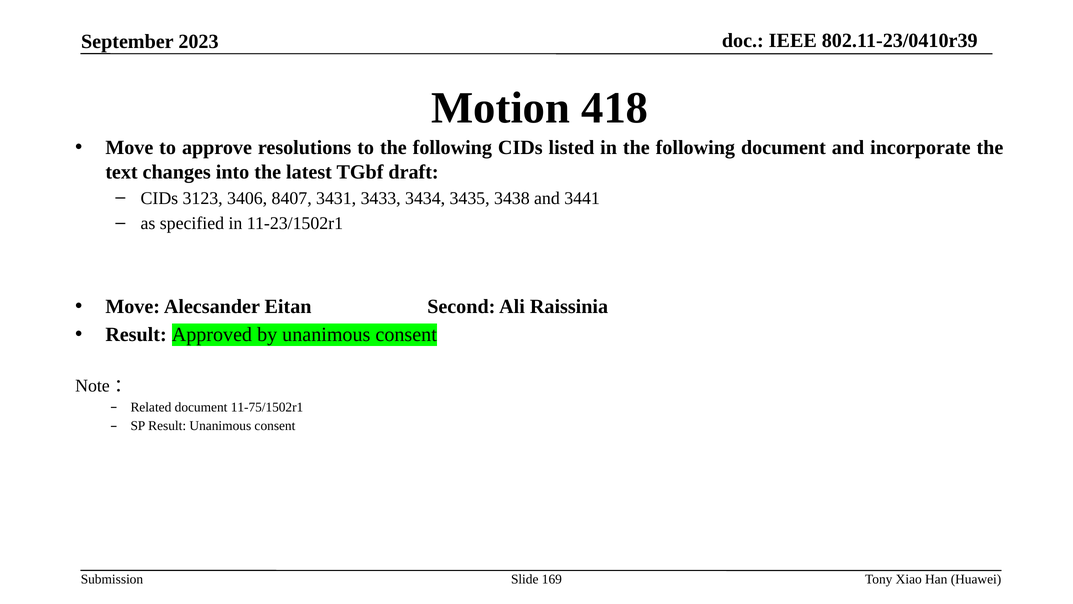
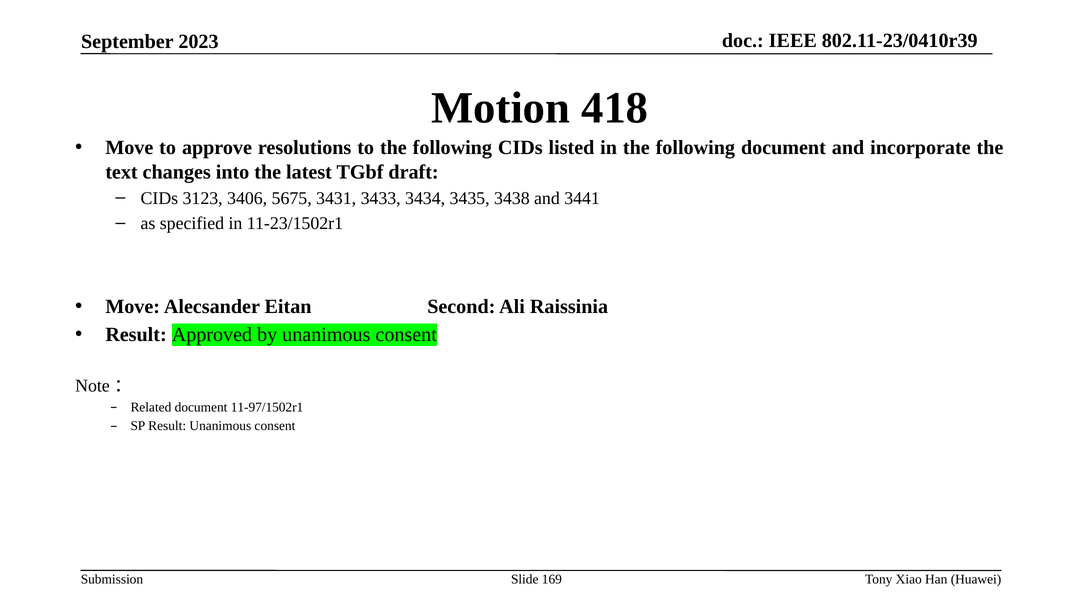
8407: 8407 -> 5675 (292, 198)
11-75/1502r1: 11-75/1502r1 -> 11-97/1502r1 (267, 407)
